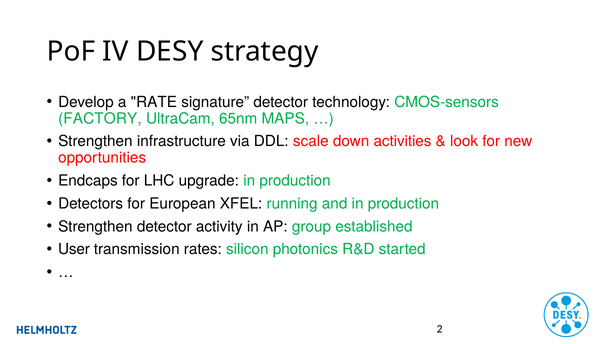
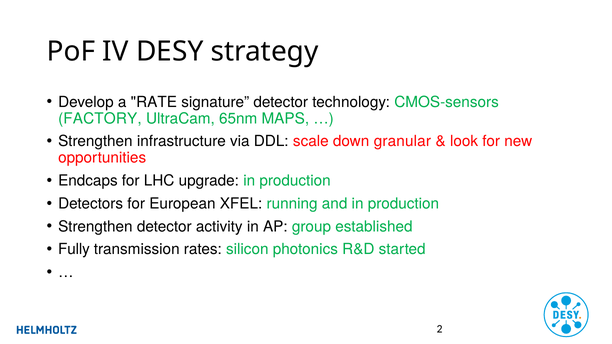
activities: activities -> granular (402, 142)
User: User -> Fully (74, 250)
